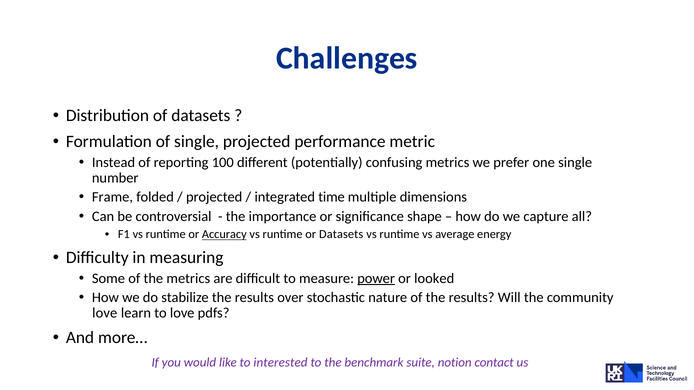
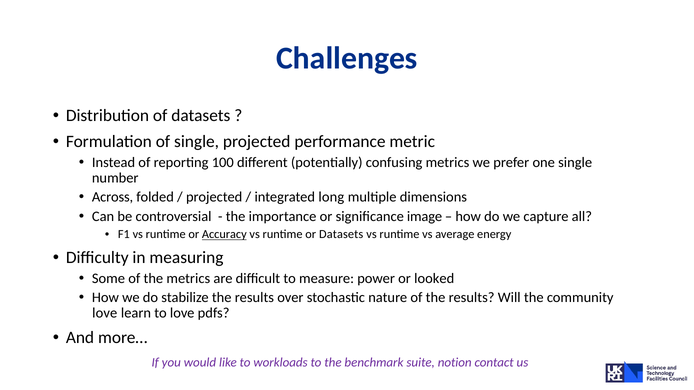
Frame: Frame -> Across (113, 197)
time: time -> long (331, 197)
shape: shape -> image (424, 217)
power underline: present -> none (376, 279)
interested: interested -> workloads (281, 363)
